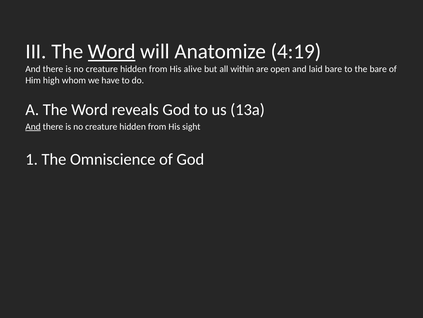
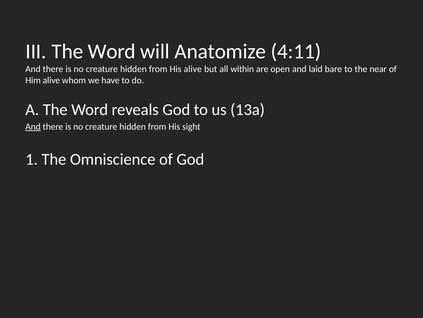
Word underline: present -> none (112, 52)
4:19: 4:19 -> 4:11 (296, 52)
the bare: bare -> near (378, 69)
Him high: high -> alive (51, 80)
